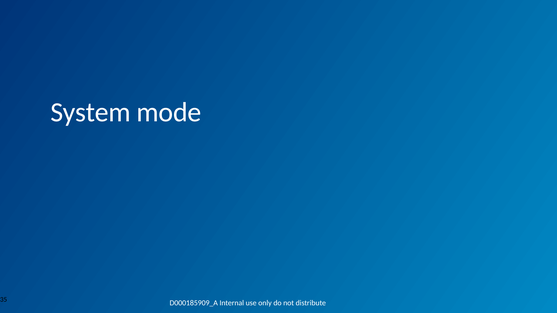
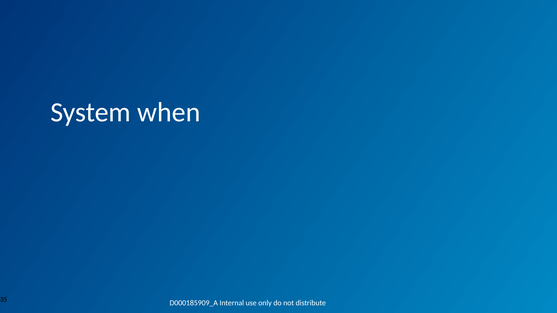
mode: mode -> when (169, 112)
